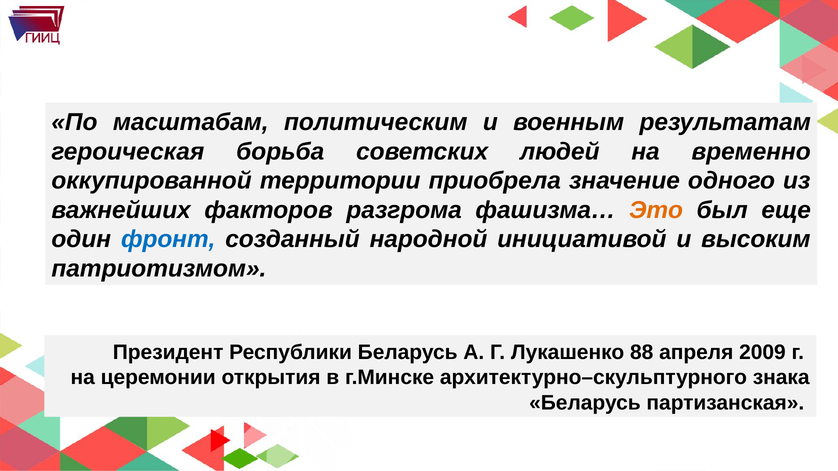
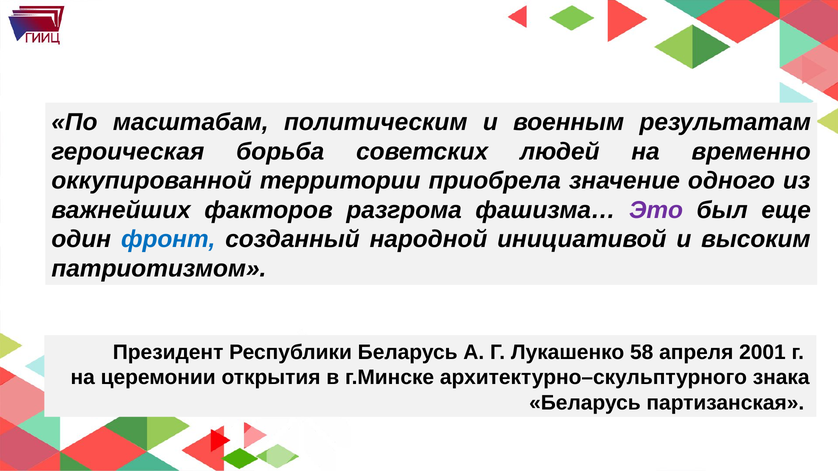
Это colour: orange -> purple (656, 210)
88: 88 -> 58 (642, 353)
2009: 2009 -> 2001 (762, 353)
